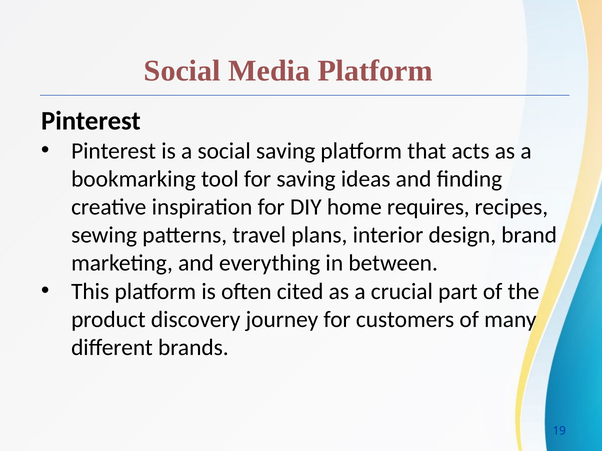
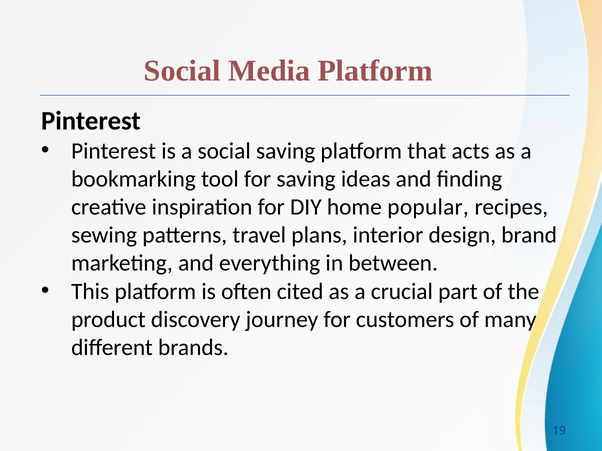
requires: requires -> popular (428, 207)
